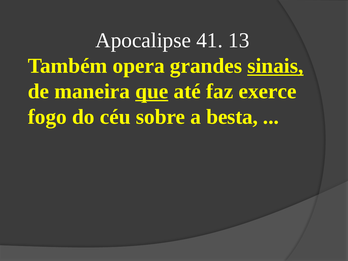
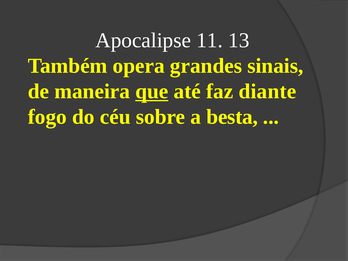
41: 41 -> 11 (210, 40)
sinais underline: present -> none (275, 66)
exerce: exerce -> diante (267, 91)
